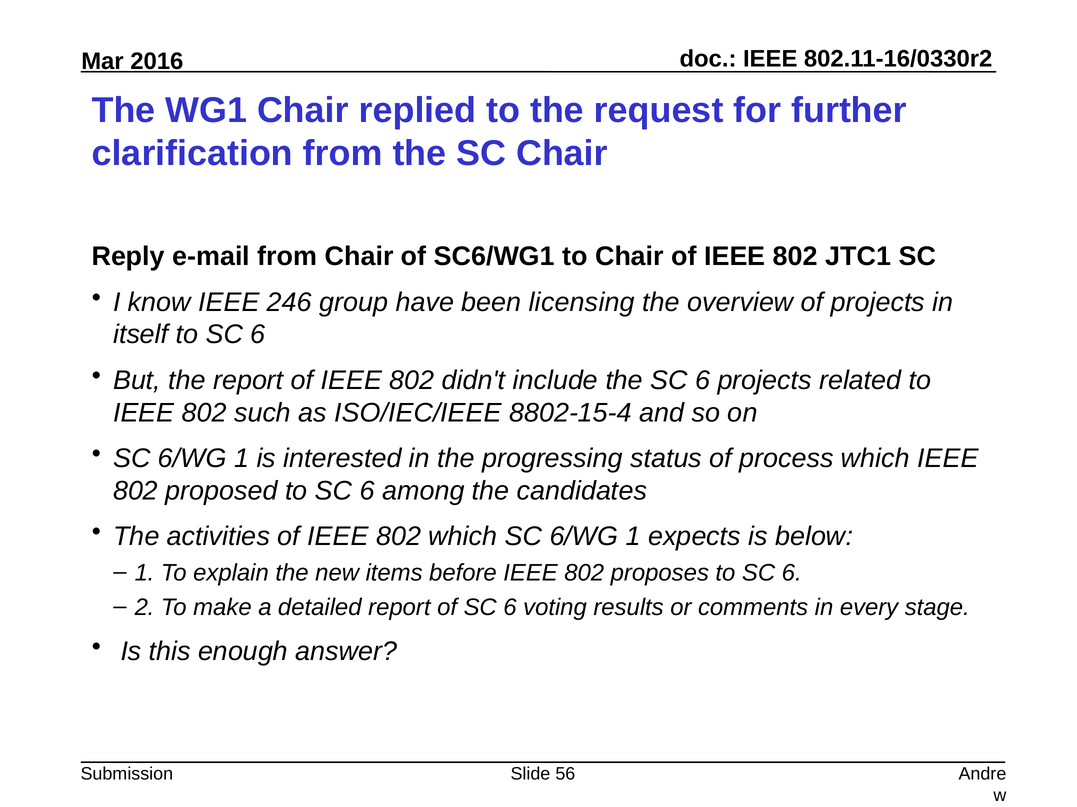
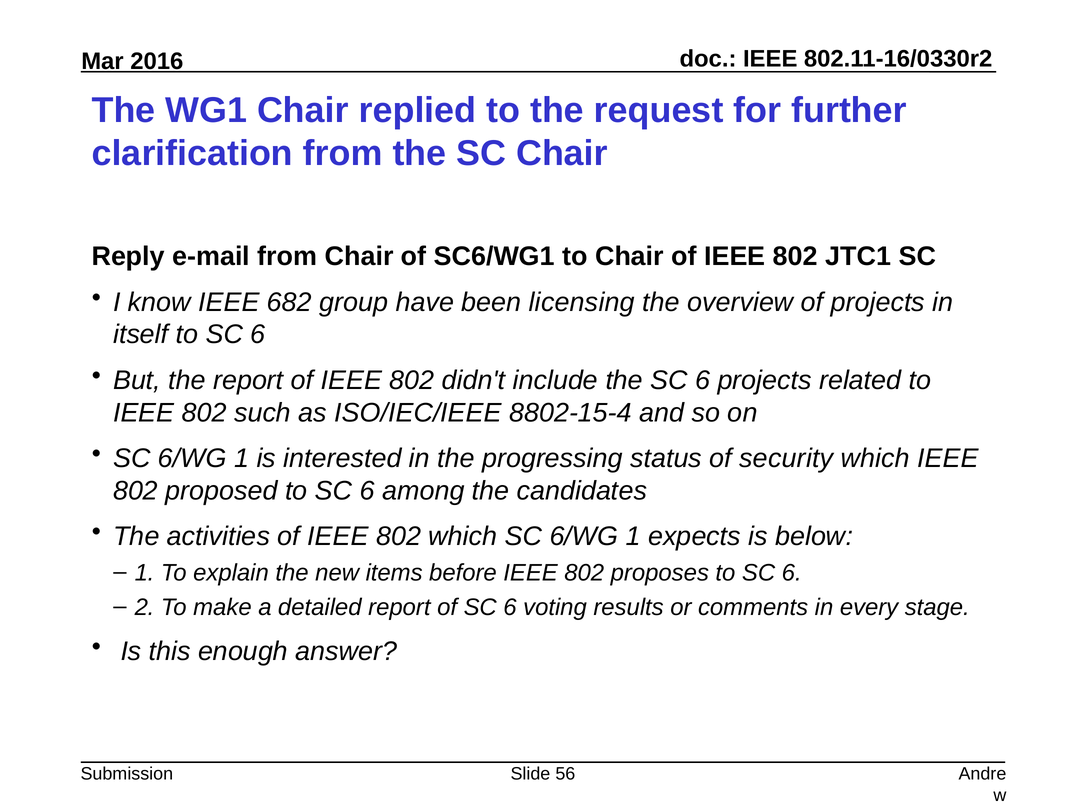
246: 246 -> 682 (289, 303)
process: process -> security (786, 459)
